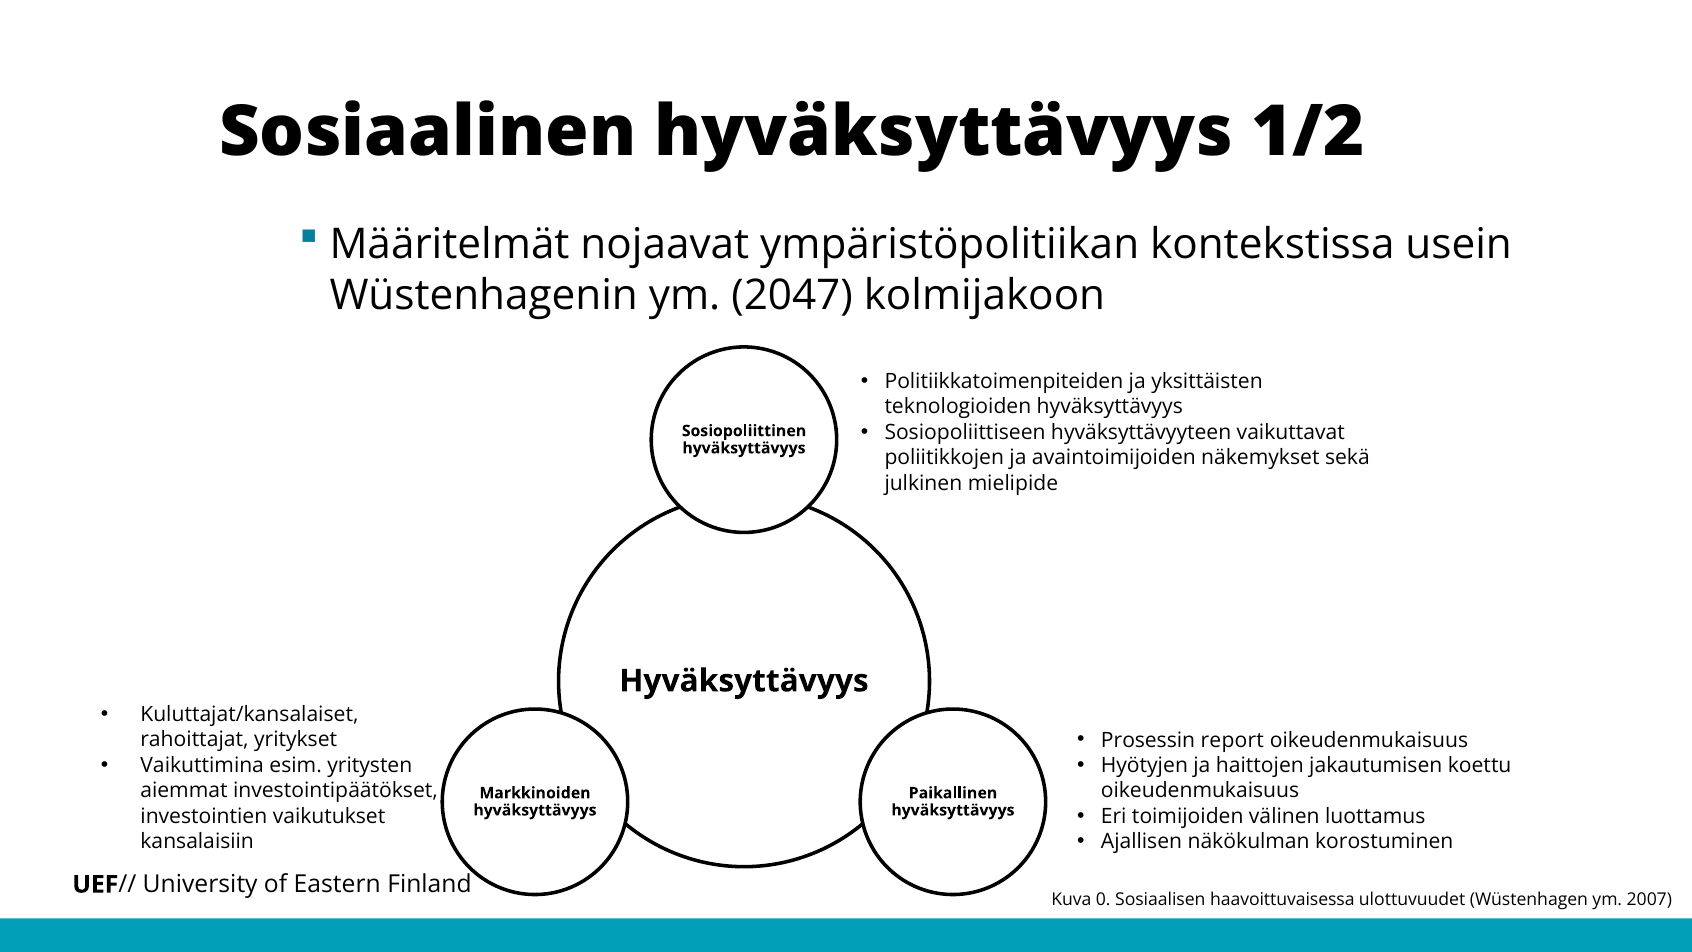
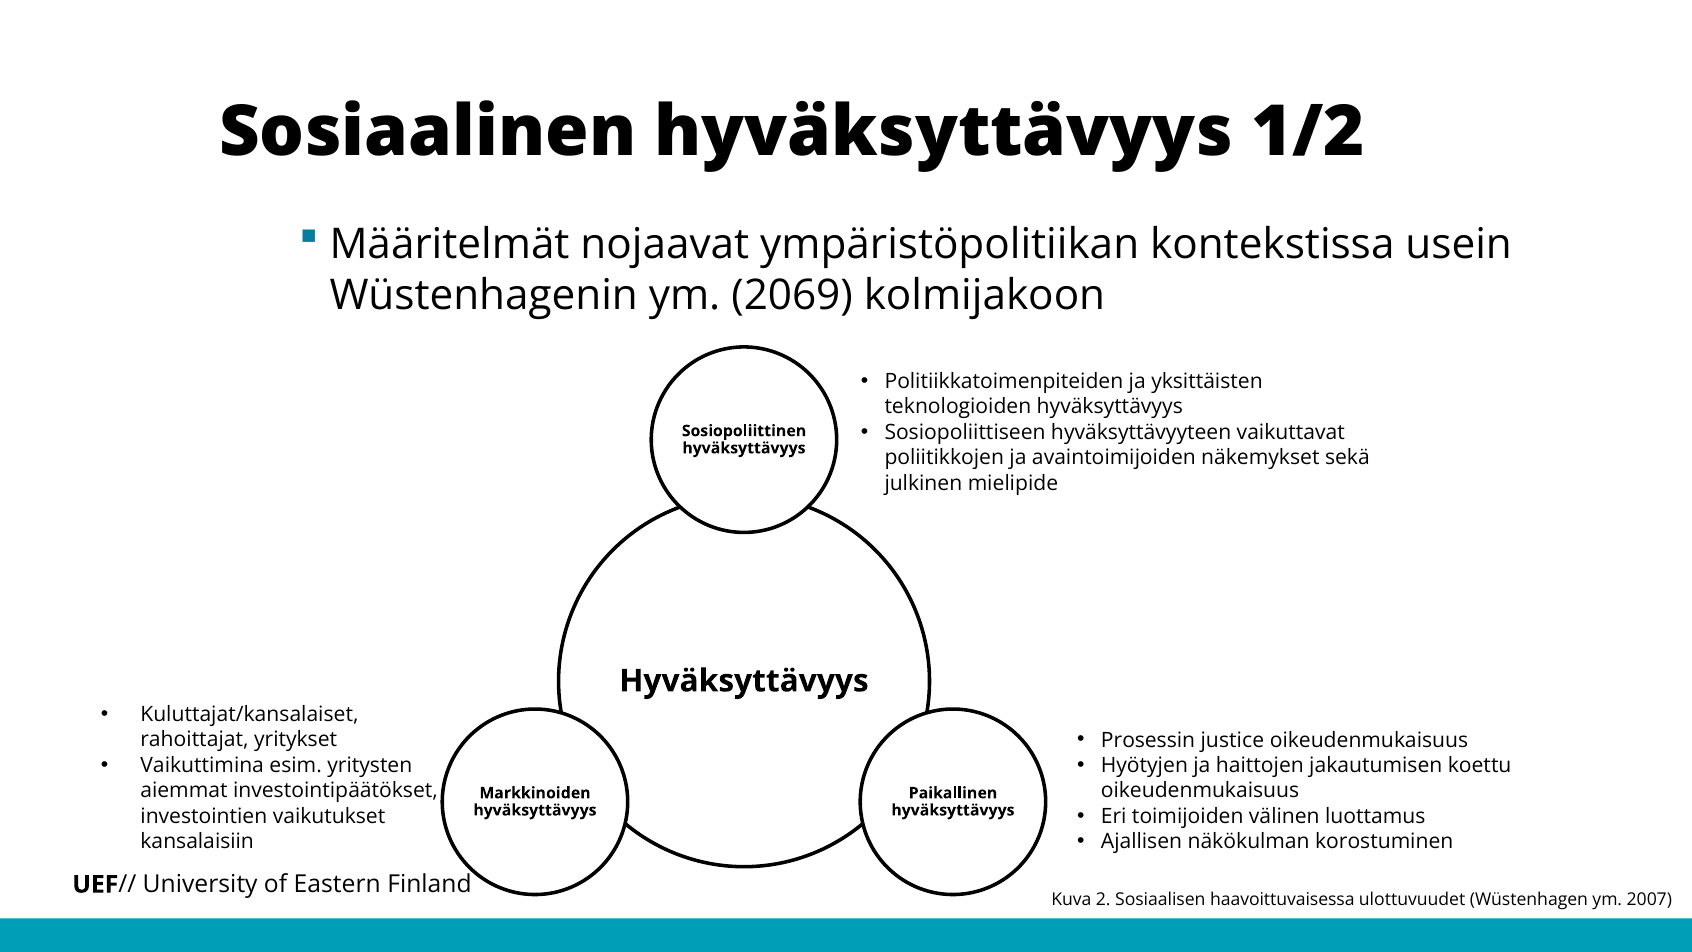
2047: 2047 -> 2069 (792, 295)
report: report -> justice (1232, 740)
0: 0 -> 2 (1103, 899)
